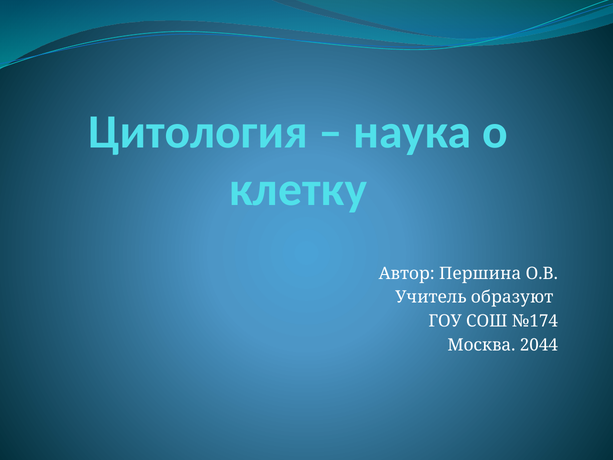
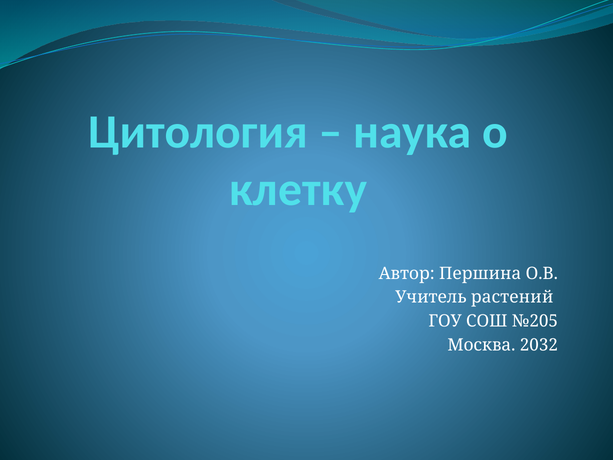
образуют: образуют -> растений (512, 297)
№174: №174 -> №205 (535, 321)
2044: 2044 -> 2032 (539, 345)
